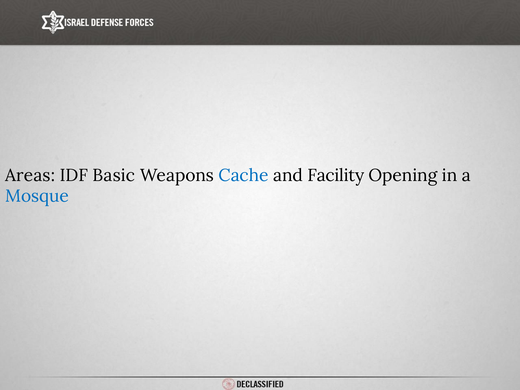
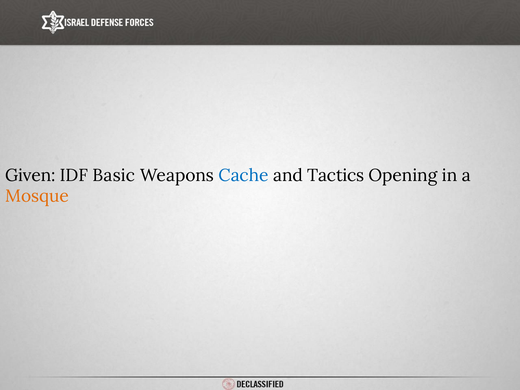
Areas: Areas -> Given (30, 175)
Facility: Facility -> Tactics (336, 175)
Mosque colour: blue -> orange (37, 196)
